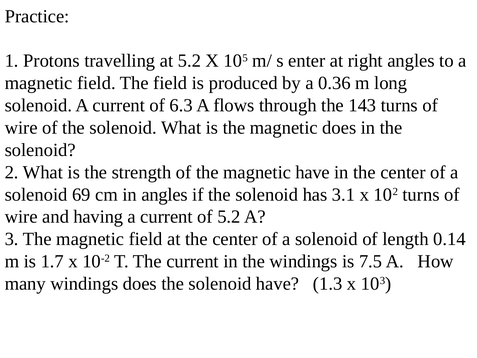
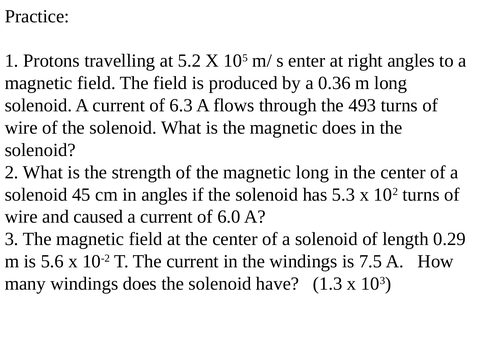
143: 143 -> 493 (362, 105)
magnetic have: have -> long (312, 172)
69: 69 -> 45 (81, 194)
3.1: 3.1 -> 5.3 (344, 194)
having: having -> caused (98, 217)
of 5.2: 5.2 -> 6.0 (229, 217)
0.14: 0.14 -> 0.29 (449, 239)
1.7: 1.7 -> 5.6 (52, 261)
